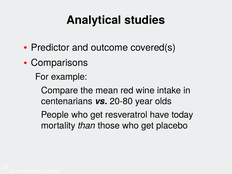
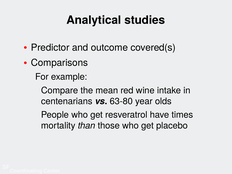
20-80: 20-80 -> 63-80 (121, 101)
today: today -> times (182, 115)
